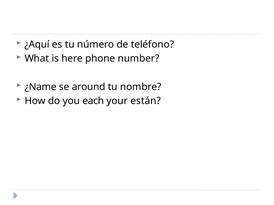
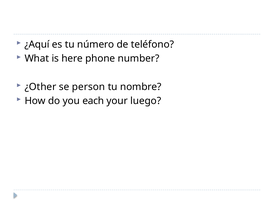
¿Name: ¿Name -> ¿Other (40, 87)
around: around -> person (88, 87)
están: están -> luego (146, 101)
